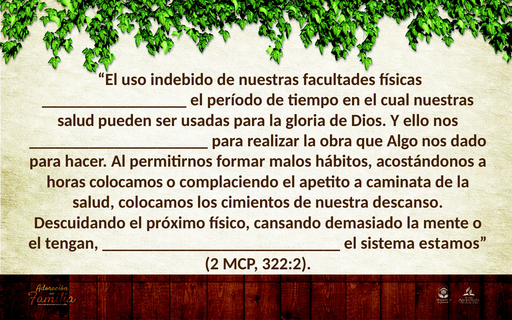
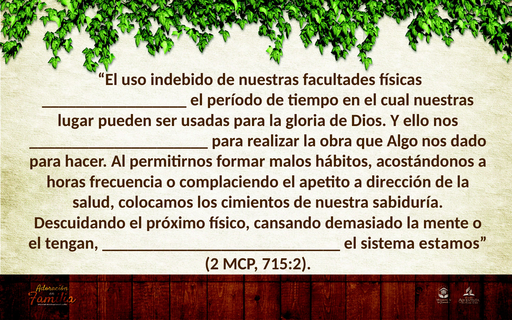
salud: salud -> lugar (76, 120)
horas colocamos: colocamos -> frecuencia (126, 182)
caminata: caminata -> dirección (399, 182)
descanso: descanso -> sabiduría (408, 202)
322:2: 322:2 -> 715:2 (287, 264)
